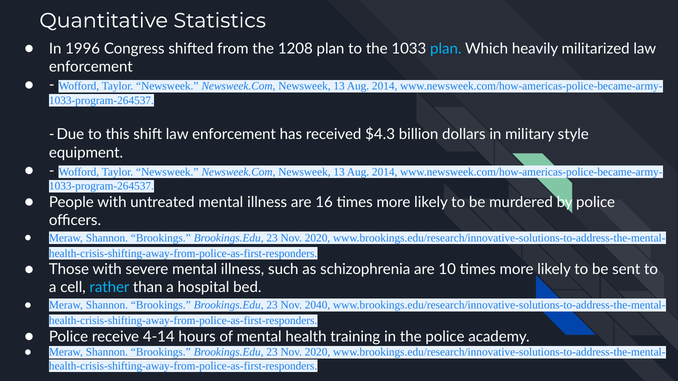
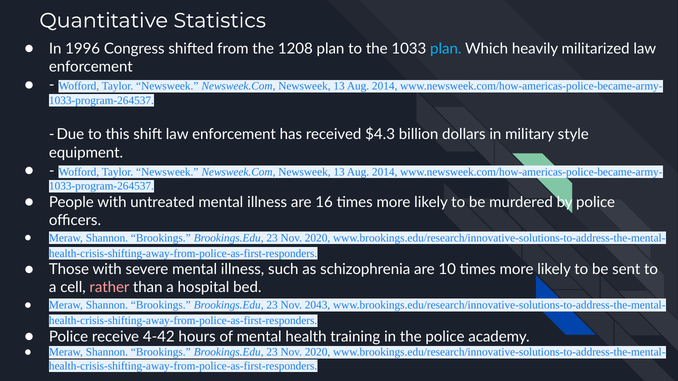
rather colour: light blue -> pink (109, 288)
2040: 2040 -> 2043 (318, 305)
4-14: 4-14 -> 4-42 (159, 337)
